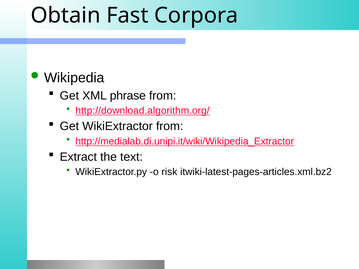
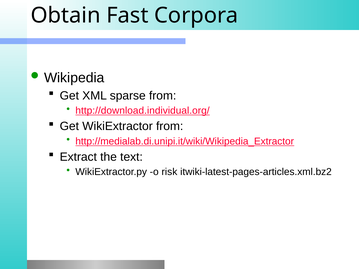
phrase: phrase -> sparse (128, 96)
http://download.algorithm.org/: http://download.algorithm.org/ -> http://download.individual.org/ (143, 111)
